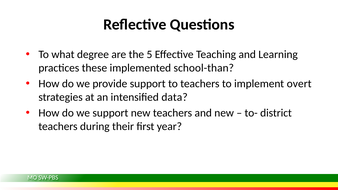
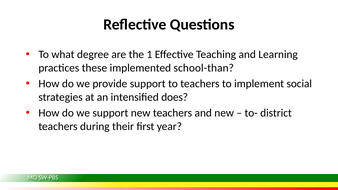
5: 5 -> 1 (149, 54)
overt: overt -> social (299, 84)
data: data -> does (175, 97)
